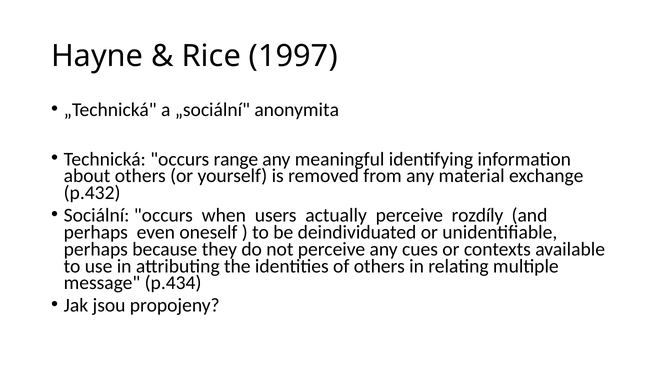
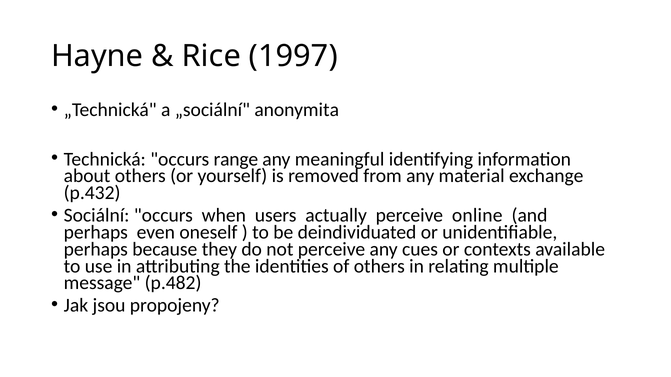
rozdíly: rozdíly -> online (477, 216)
p.434: p.434 -> p.482 (173, 283)
